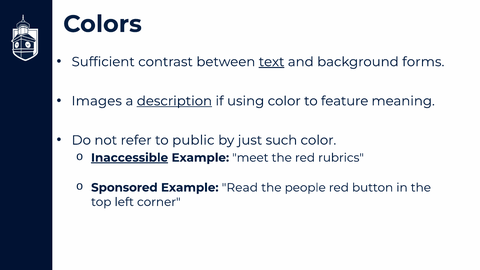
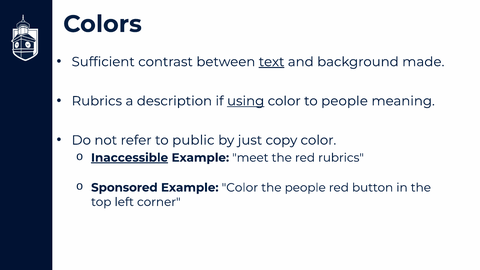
forms: forms -> made (423, 62)
Images: Images -> Rubrics (97, 101)
description underline: present -> none (174, 101)
using underline: none -> present (246, 101)
to feature: feature -> people (345, 101)
such: such -> copy (281, 140)
Example Read: Read -> Color (240, 188)
